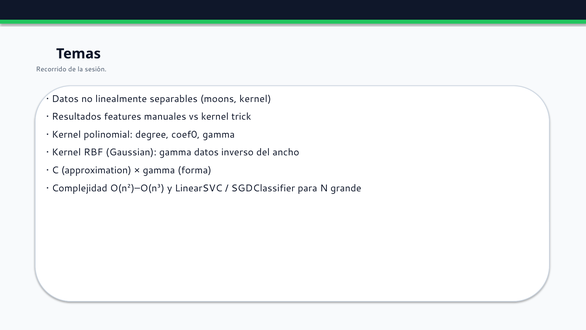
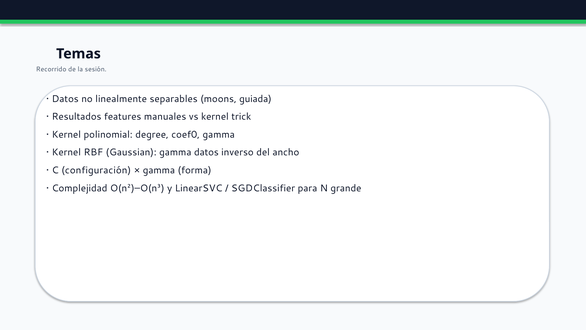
moons kernel: kernel -> guiada (255, 99)
approximation: approximation -> configuración (96, 170)
